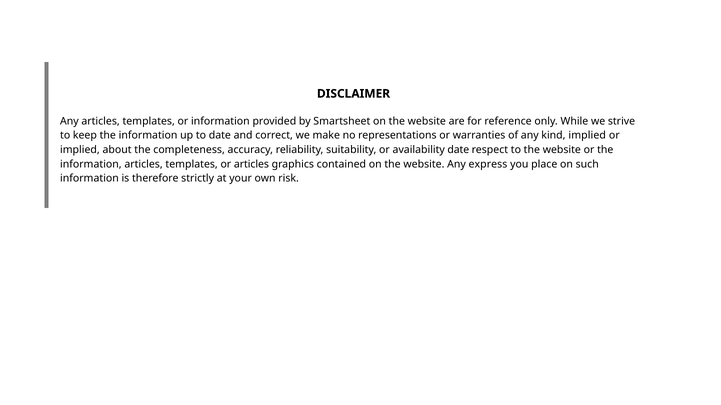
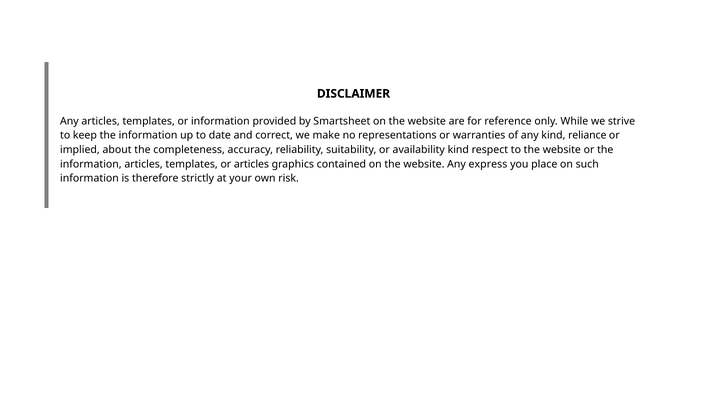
kind implied: implied -> reliance (587, 136)
availability date: date -> kind (458, 150)
